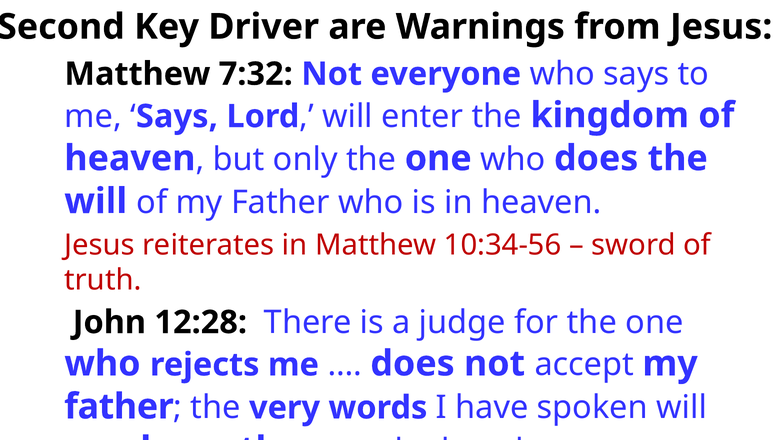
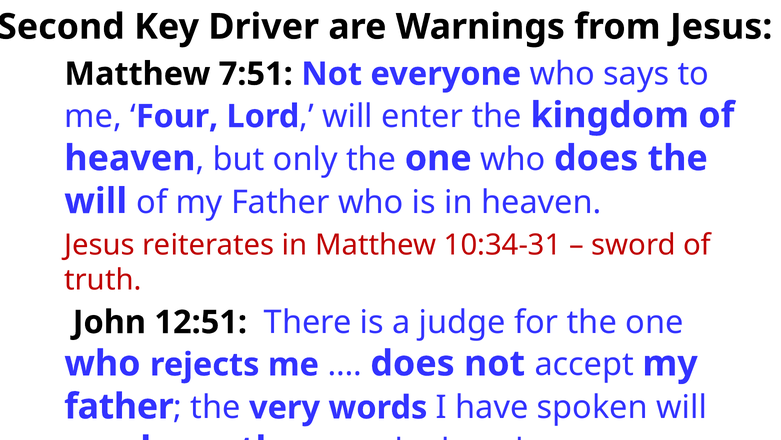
7:32: 7:32 -> 7:51 (256, 74)
Says: Says -> Four (177, 116)
10:34-56: 10:34-56 -> 10:34-31 (503, 245)
12:28: 12:28 -> 12:51 (201, 322)
